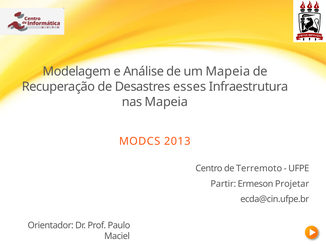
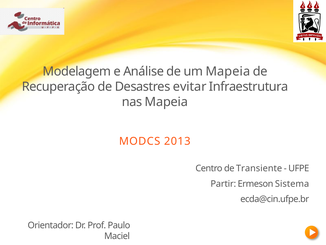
esses: esses -> evitar (190, 86)
Terremoto: Terremoto -> Transiente (259, 168)
Projetar: Projetar -> Sistema (292, 183)
